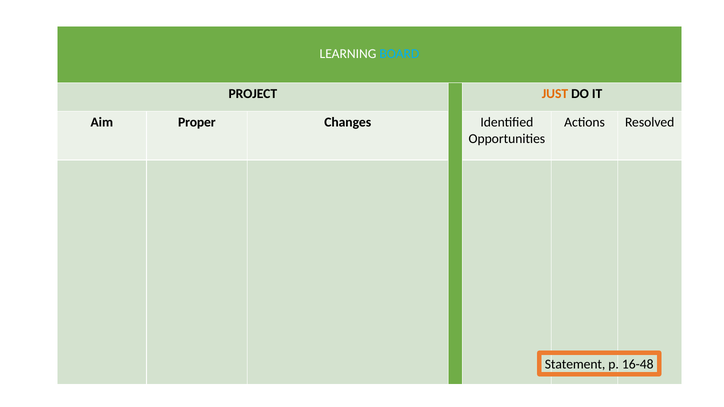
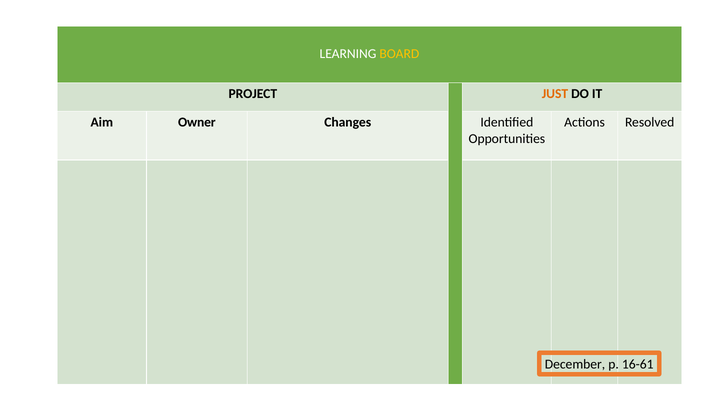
BOARD colour: light blue -> yellow (399, 54)
Proper: Proper -> Owner (197, 122)
Statement: Statement -> December (575, 365)
16-48: 16-48 -> 16-61 (638, 365)
